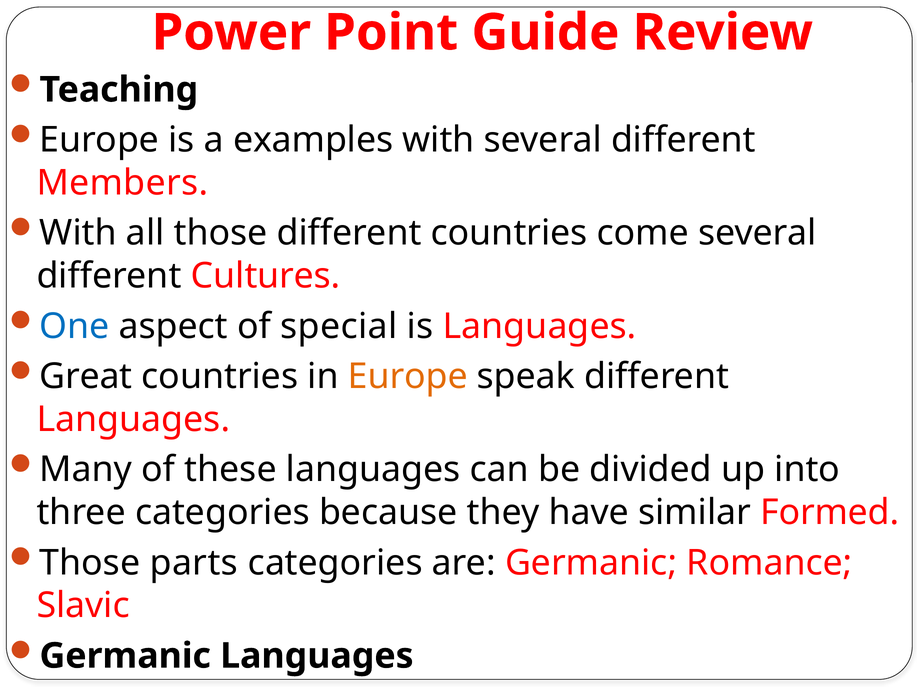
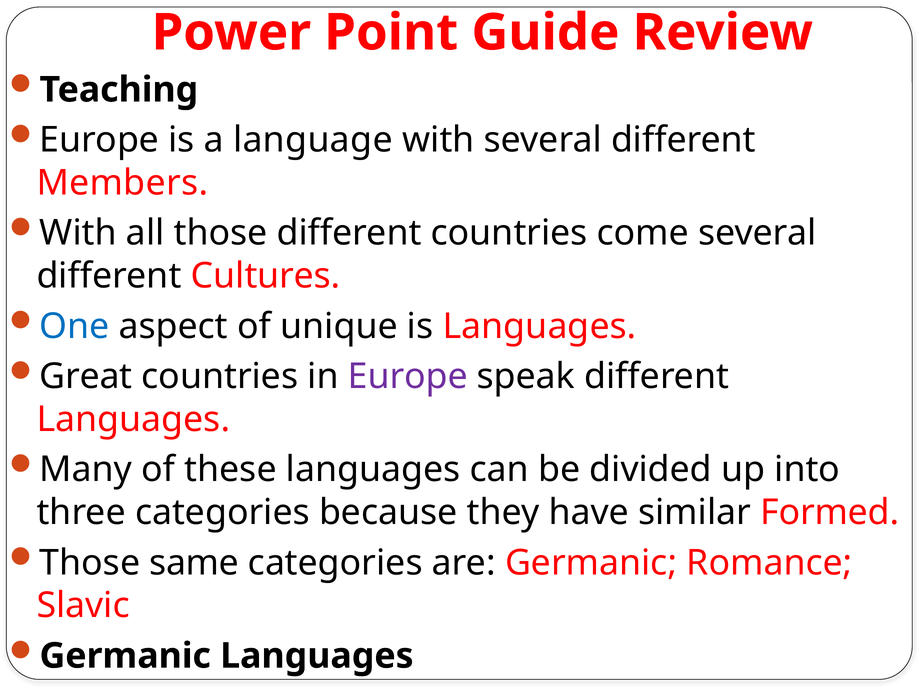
a examples: examples -> language (313, 140)
special: special -> unique (339, 326)
Europe colour: orange -> purple (408, 377)
parts: parts -> same (194, 563)
